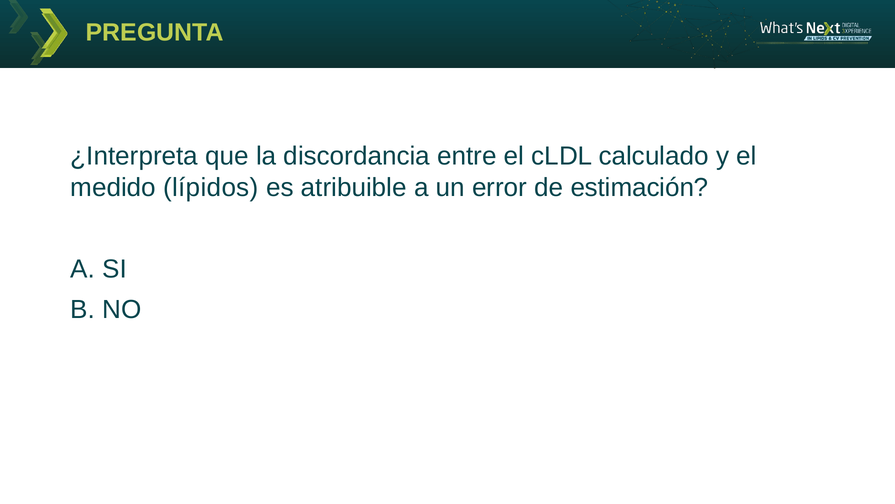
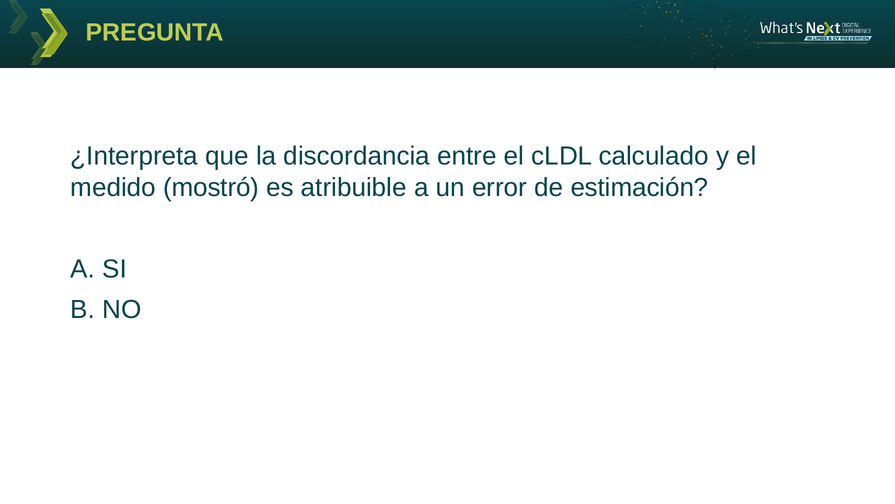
lípidos: lípidos -> mostró (211, 187)
